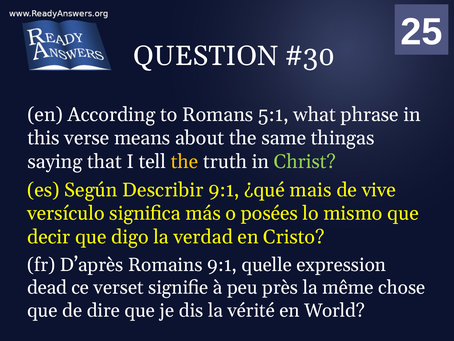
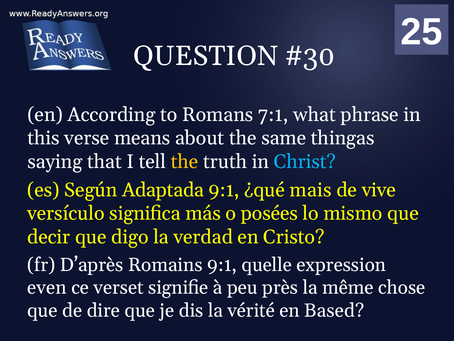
5:1: 5:1 -> 7:1 (273, 114)
Christ colour: light green -> light blue (305, 161)
Describir: Describir -> Adaptada (163, 190)
dead: dead -> even (47, 287)
World: World -> Based (334, 310)
